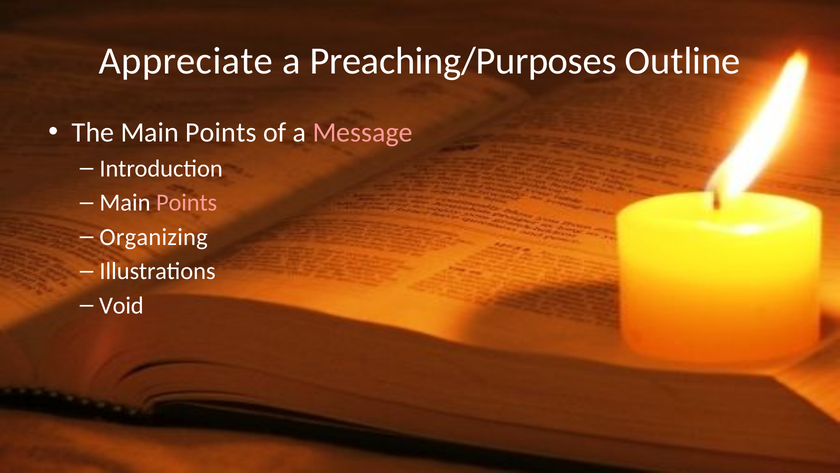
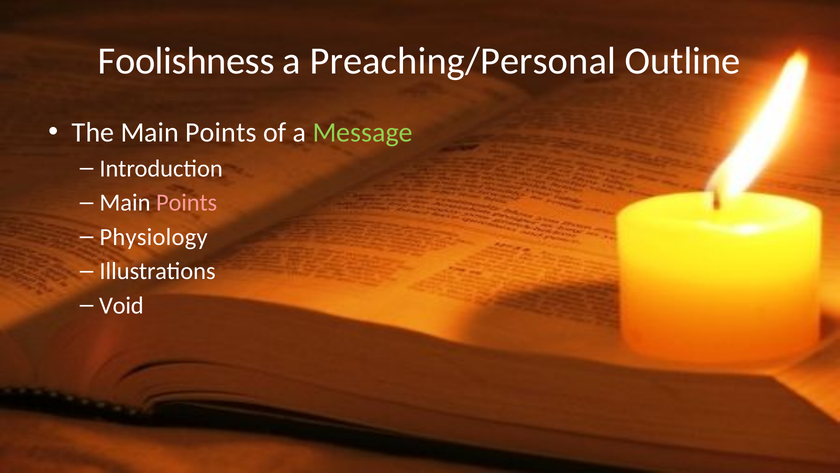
Appreciate: Appreciate -> Foolishness (186, 61)
Preaching/Purposes: Preaching/Purposes -> Preaching/Personal (463, 61)
Message colour: pink -> light green (363, 132)
Organizing: Organizing -> Physiology (154, 237)
